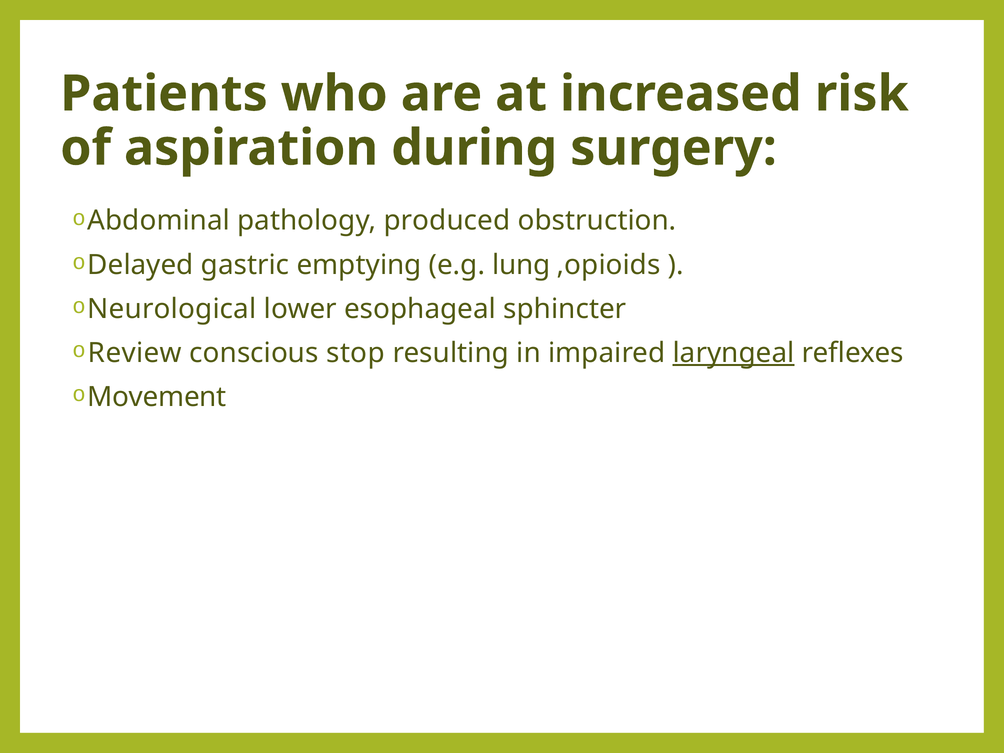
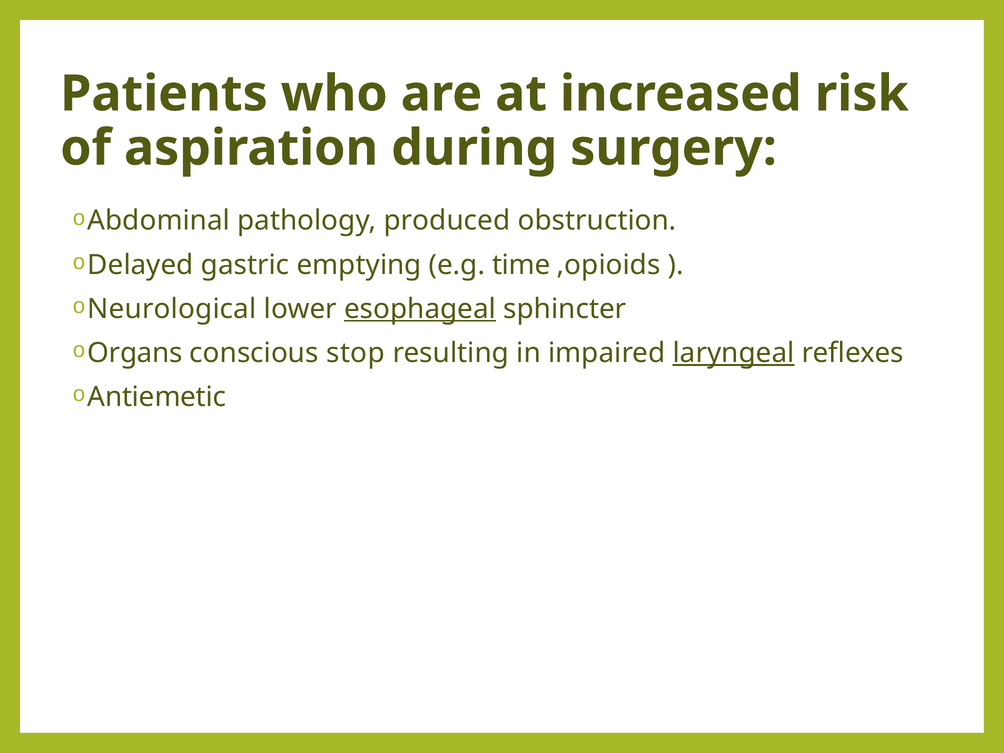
lung: lung -> time (521, 265)
esophageal underline: none -> present (420, 309)
Review: Review -> Organs (135, 353)
Movement: Movement -> Antiemetic (157, 397)
